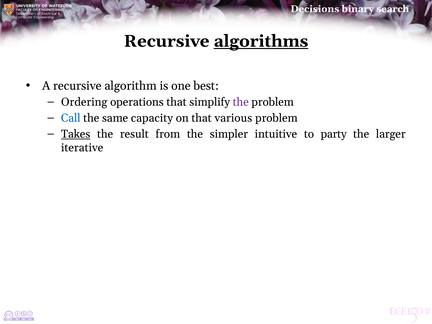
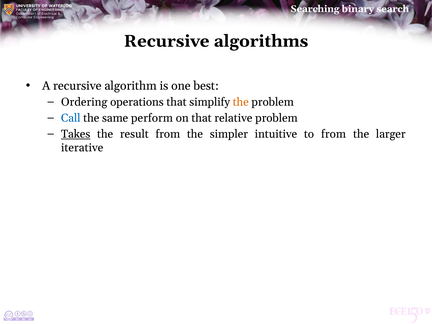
Decisions: Decisions -> Searching (315, 9)
algorithms underline: present -> none (261, 41)
the colour: purple -> orange (241, 102)
capacity: capacity -> perform (152, 118)
various: various -> relative (233, 118)
to party: party -> from (334, 134)
